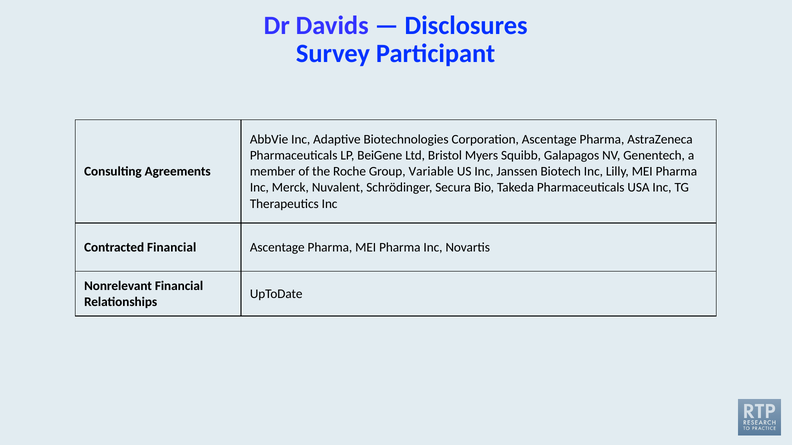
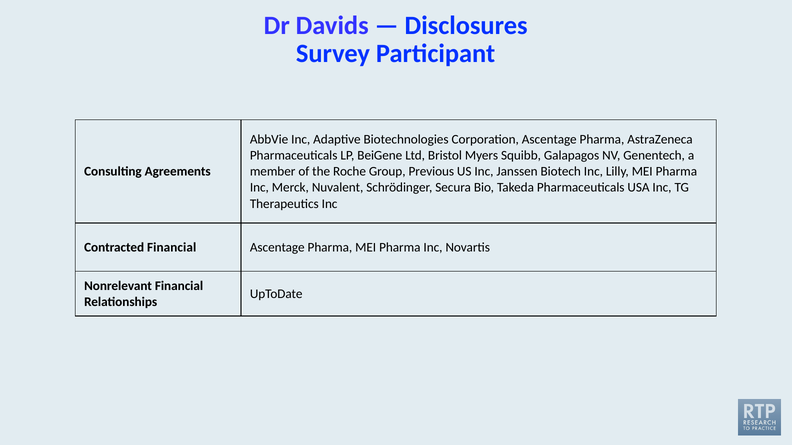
Variable: Variable -> Previous (431, 172)
